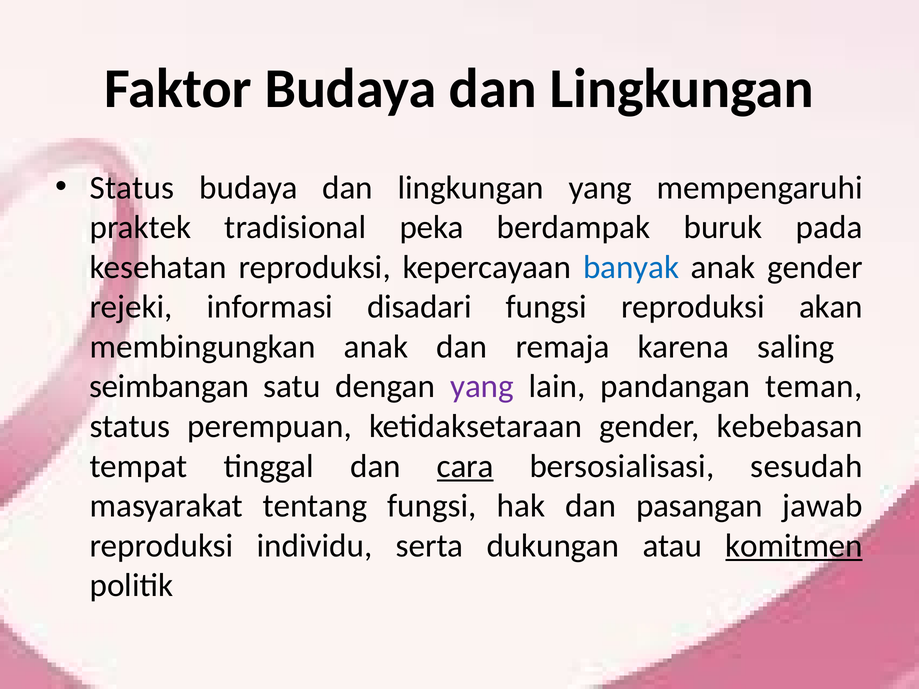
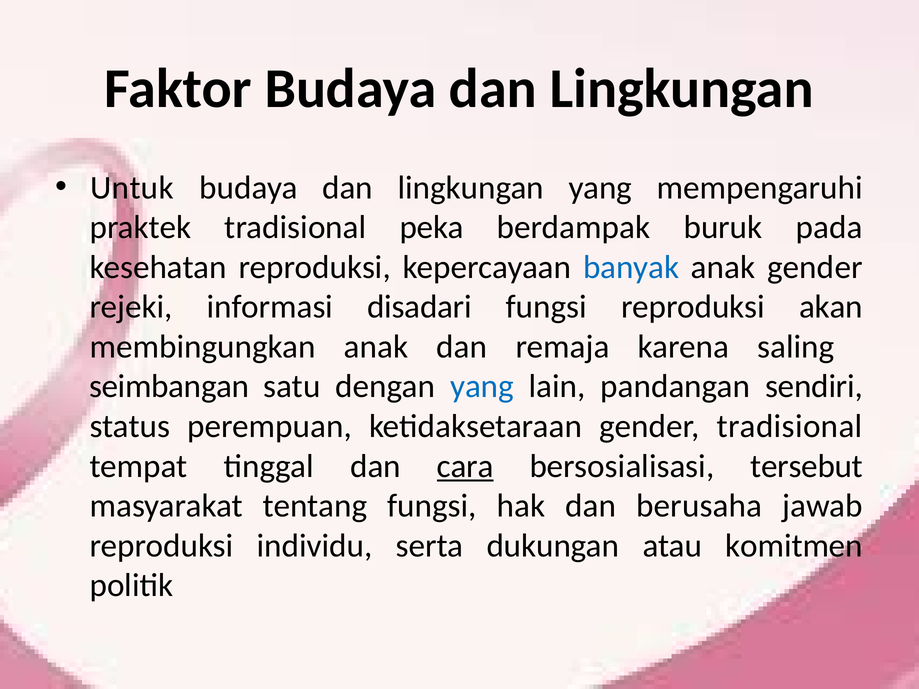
Status: Status -> Untuk (132, 188)
yang colour: purple -> blue (482, 387)
teman: teman -> sendiri (814, 387)
gender kebebasan: kebebasan -> tradisional (790, 426)
sesudah: sesudah -> tersebut (807, 466)
pasangan: pasangan -> berusaha (699, 506)
komitmen underline: present -> none (794, 546)
